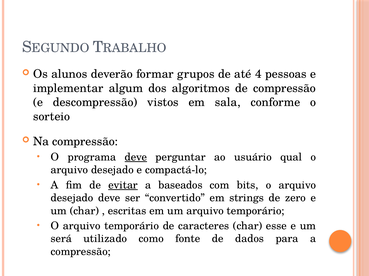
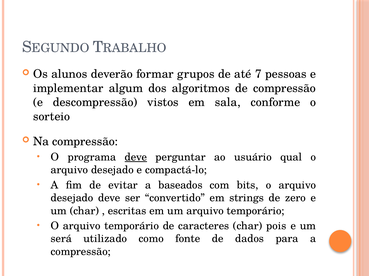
4: 4 -> 7 (258, 74)
evitar underline: present -> none (123, 185)
esse: esse -> pois (276, 226)
